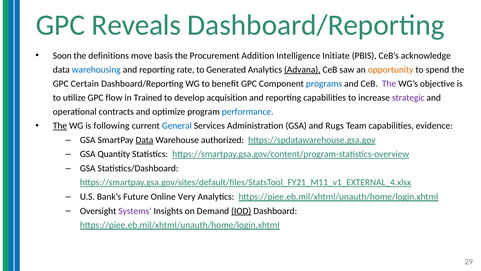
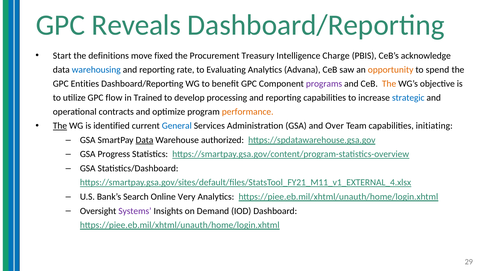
Soon: Soon -> Start (62, 56)
basis: basis -> fixed (164, 56)
Addition: Addition -> Treasury (258, 56)
Initiate: Initiate -> Charge (336, 56)
Generated: Generated -> Evaluating (226, 70)
Advana underline: present -> none (302, 70)
Certain: Certain -> Entities (85, 84)
programs colour: blue -> purple (324, 84)
The colour: purple -> orange (389, 84)
acquisition: acquisition -> processing (227, 98)
strategic colour: purple -> blue (408, 98)
performance colour: blue -> orange (248, 112)
following: following -> identified (112, 126)
Rugs: Rugs -> Over (335, 126)
evidence: evidence -> initiating (434, 126)
Quantity: Quantity -> Progress (114, 154)
Future: Future -> Search (136, 196)
IOD underline: present -> none (241, 211)
